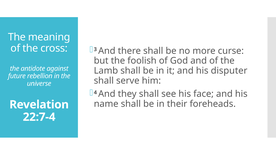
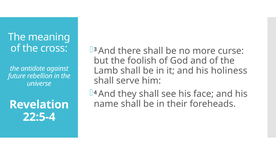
disputer: disputer -> holiness (229, 71)
22:7-4: 22:7-4 -> 22:5-4 (39, 117)
